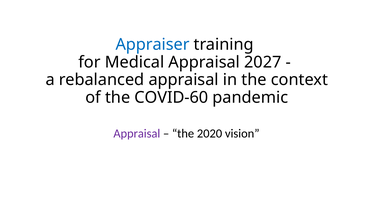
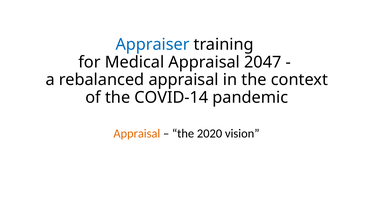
2027: 2027 -> 2047 (263, 62)
COVID-60: COVID-60 -> COVID-14 (171, 97)
Appraisal colour: purple -> orange (137, 133)
